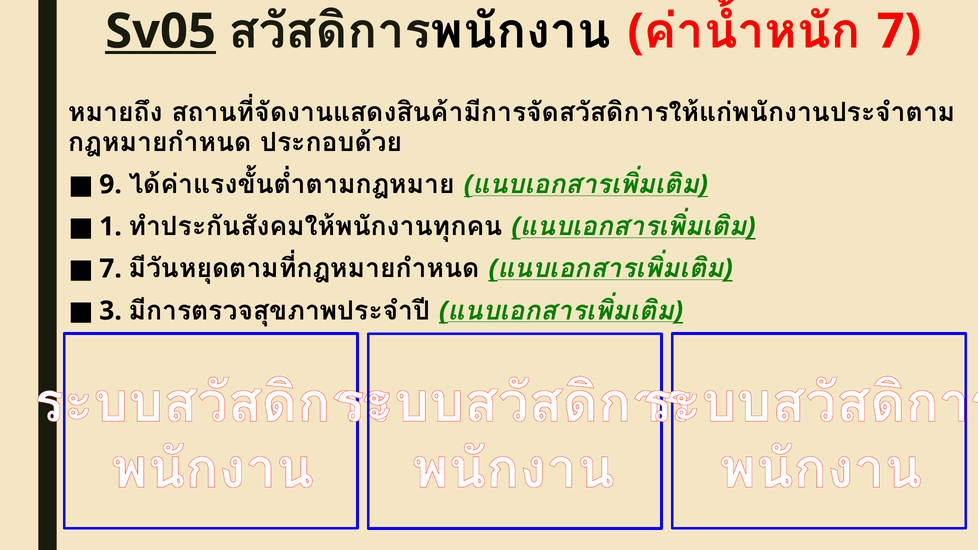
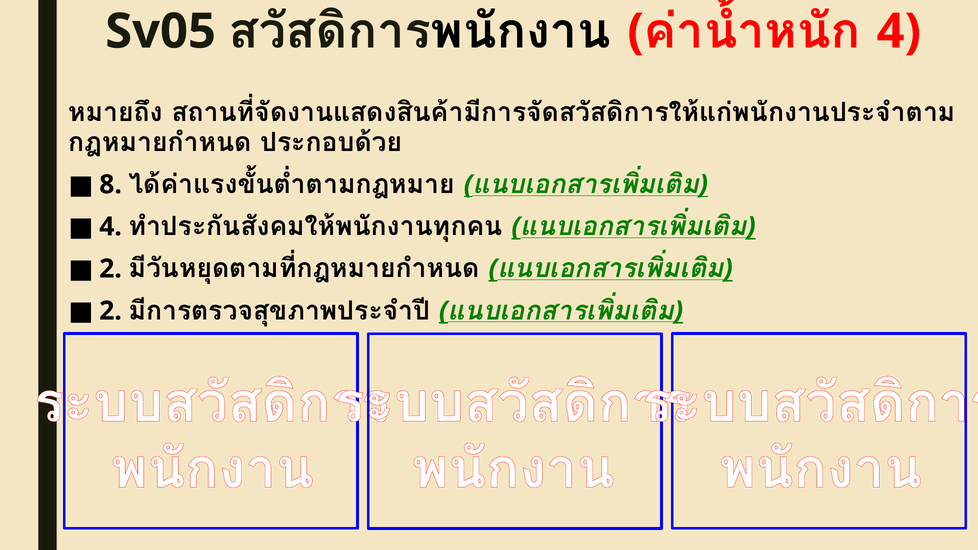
Sv05 underline: present -> none (161, 31)
7: 7 -> 4 (899, 31)
9: 9 -> 8 (111, 185)
1: 1 -> 4 (111, 227)
7: 7 -> 2 (111, 269)
3: 3 -> 2 (111, 311)
